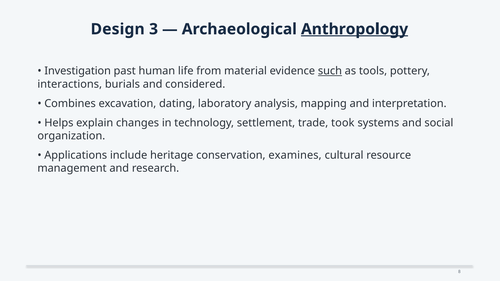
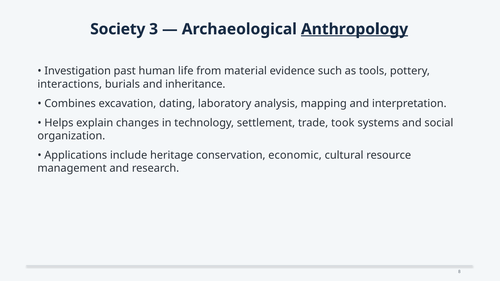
Design: Design -> Society (118, 29)
such underline: present -> none (330, 71)
considered: considered -> inheritance (195, 84)
examines: examines -> economic (295, 155)
